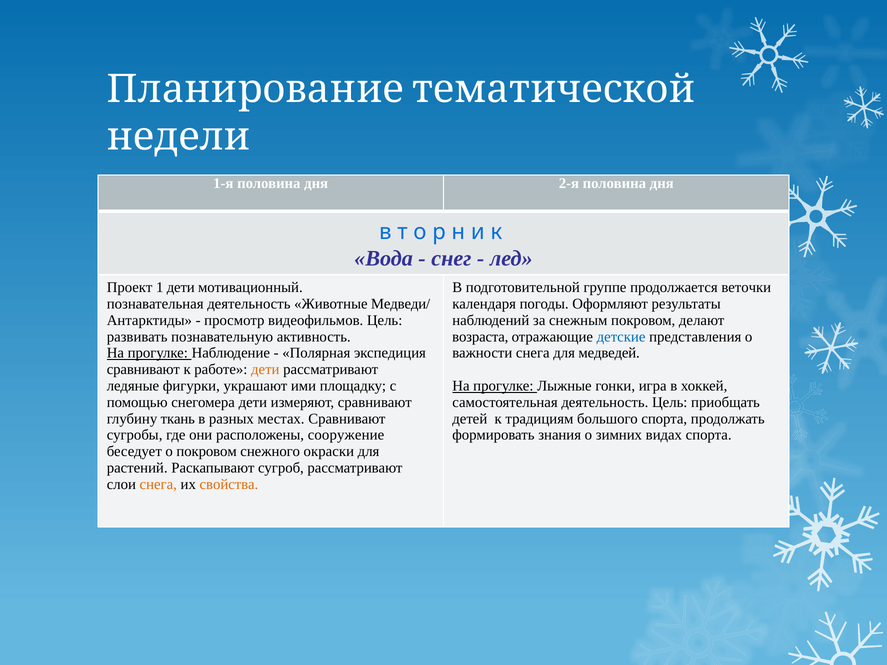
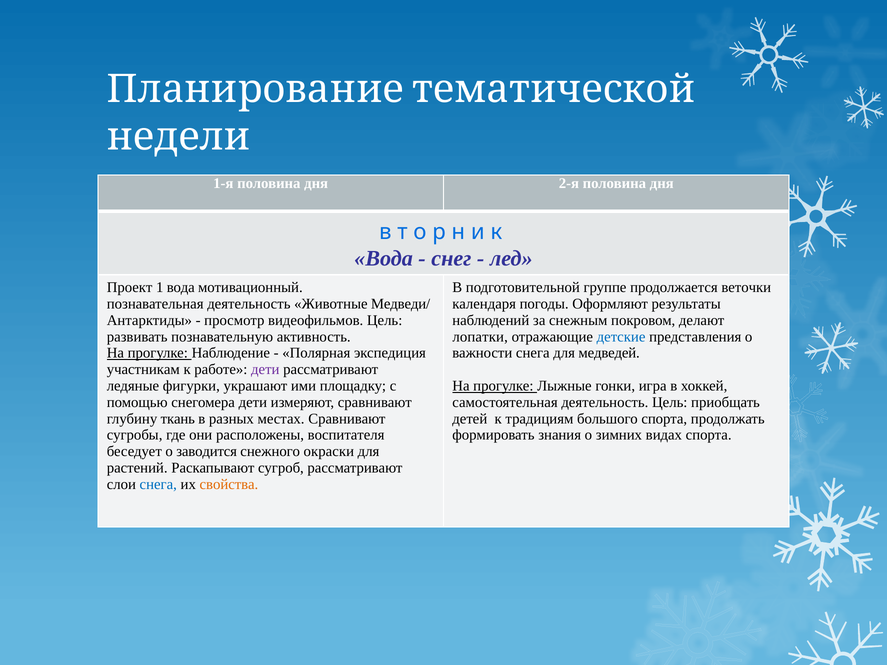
1 дети: дети -> вода (181, 288)
возраста: возраста -> лопатки (480, 337)
сравнивают: сравнивают -> участникам (143, 370)
дети colour: orange -> purple (265, 370)
сооружение: сооружение -> воспитателя (346, 435)
о покровом: покровом -> заводится (207, 452)
снега colour: orange -> blue (158, 485)
